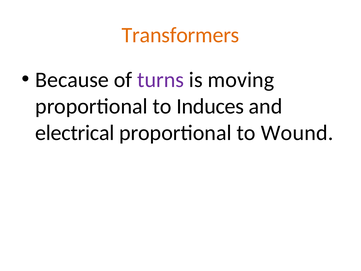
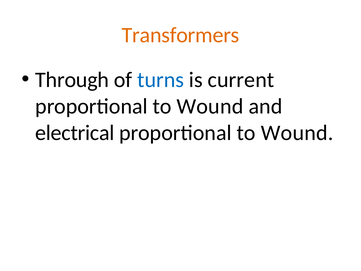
Because: Because -> Through (72, 80)
turns colour: purple -> blue (161, 80)
moving: moving -> current (241, 80)
Induces: Induces -> Wound (210, 106)
